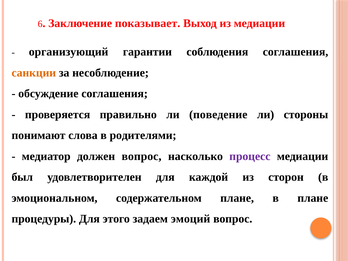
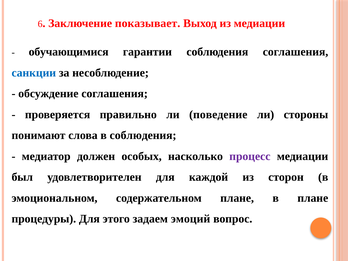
организующий: организующий -> обучающимися (69, 52)
санкции colour: orange -> blue (34, 73)
в родителями: родителями -> соблюдения (143, 135)
должен вопрос: вопрос -> особых (142, 156)
